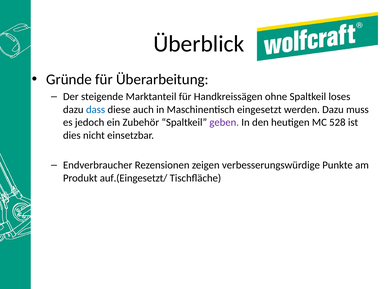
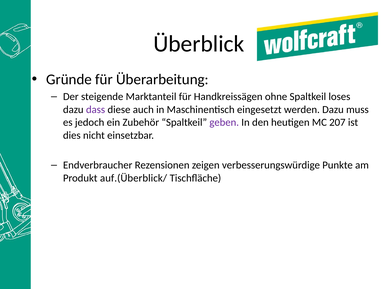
dass colour: blue -> purple (96, 109)
528: 528 -> 207 (337, 122)
auf.(Eingesetzt/: auf.(Eingesetzt/ -> auf.(Überblick/ (134, 178)
